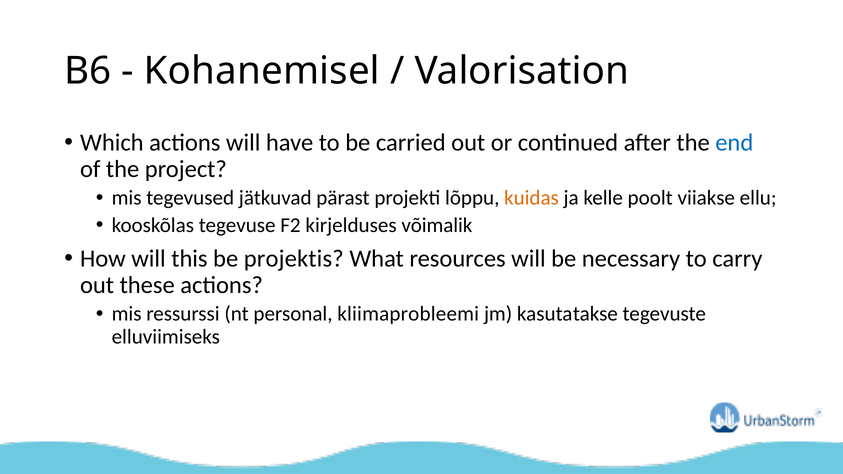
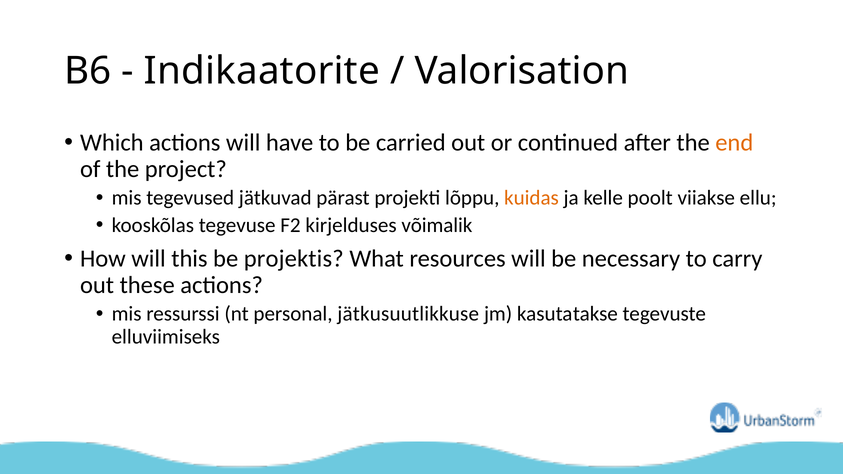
Kohanemisel: Kohanemisel -> Indikaatorite (262, 71)
end colour: blue -> orange (734, 142)
kliimaprobleemi: kliimaprobleemi -> jätkusuutlikkuse (408, 314)
